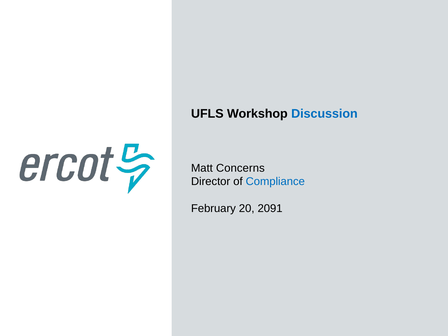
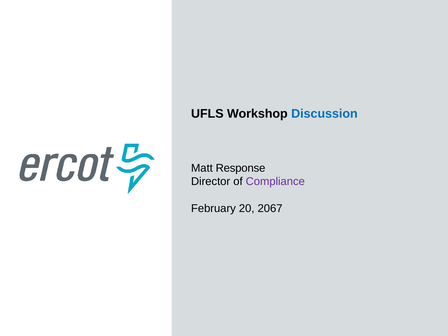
Concerns: Concerns -> Response (241, 168)
Compliance colour: blue -> purple (275, 182)
2091: 2091 -> 2067 (270, 208)
